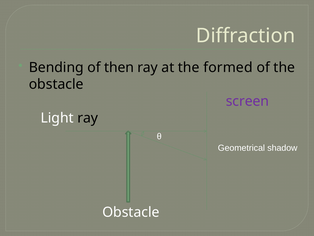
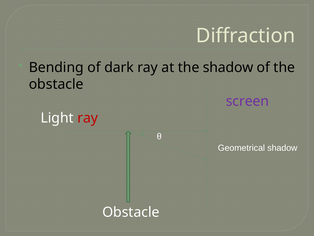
then: then -> dark (119, 67)
the formed: formed -> shadow (228, 67)
ray colour: black -> red (88, 118)
